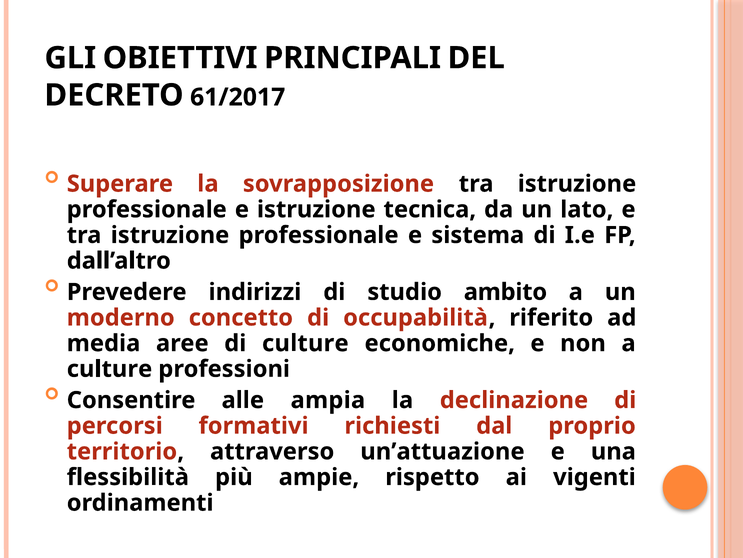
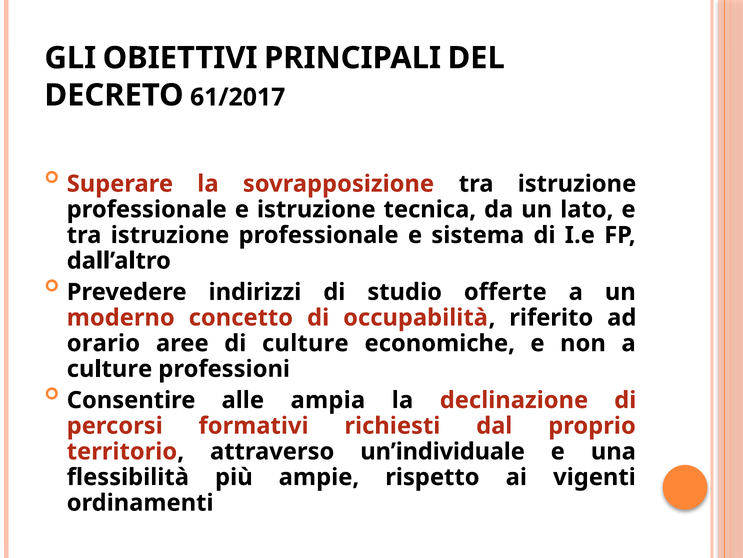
ambito: ambito -> offerte (505, 292)
media: media -> orario (103, 343)
un’attuazione: un’attuazione -> un’individuale (443, 451)
